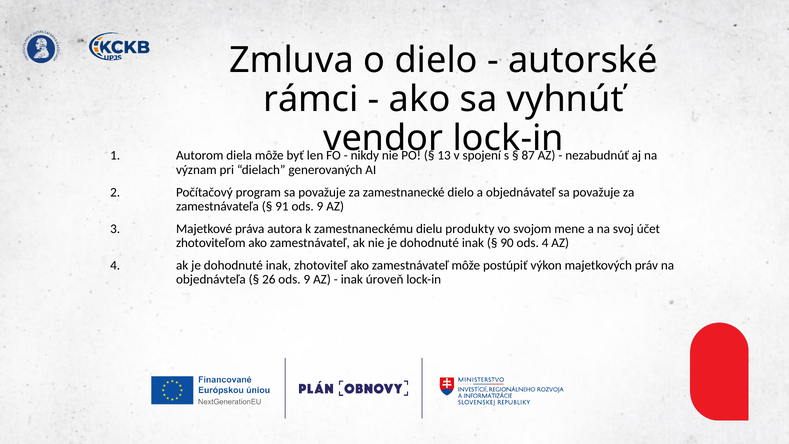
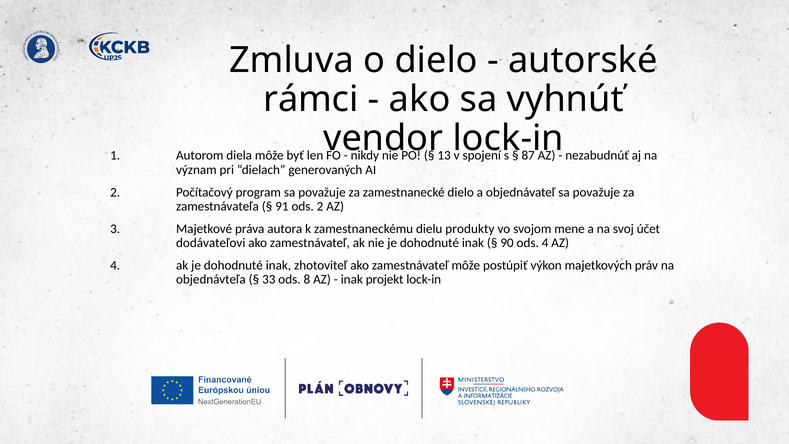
91 ods 9: 9 -> 2 (320, 206)
zhotoviteľom: zhotoviteľom -> dodávateľovi (211, 243)
26: 26 -> 33 (269, 279)
9: 9 -> 8 (307, 279)
úroveň: úroveň -> projekt (385, 279)
